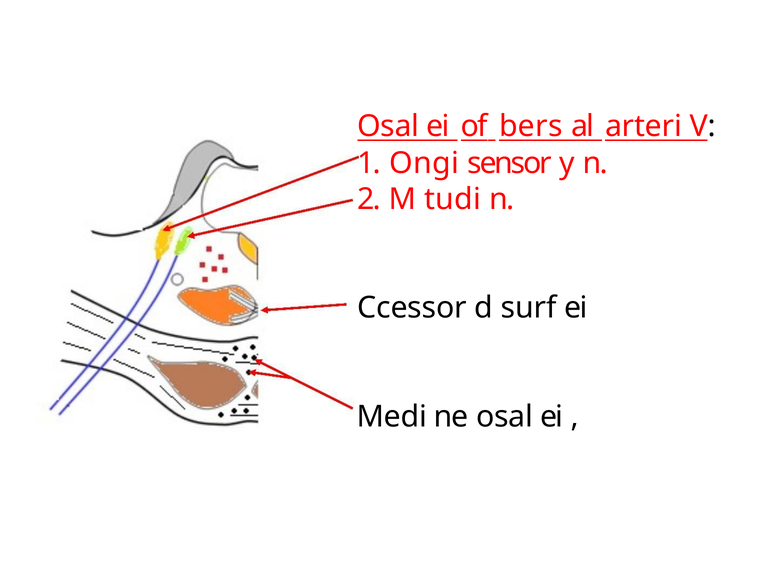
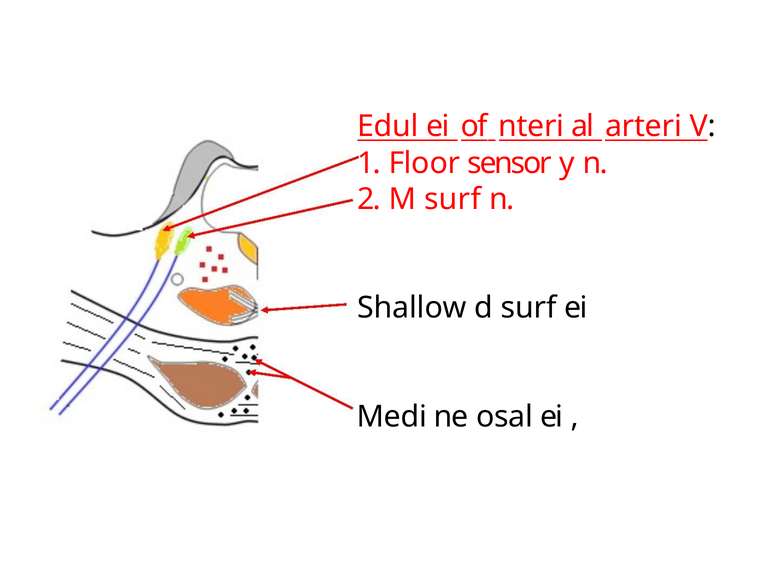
Osal: Osal -> Edul (388, 126)
bers: bers -> nteri (531, 126)
Ongi: Ongi -> Floor (424, 163)
M tudi: tudi -> surf (453, 200)
Ccessor: Ccessor -> Shallow (412, 308)
